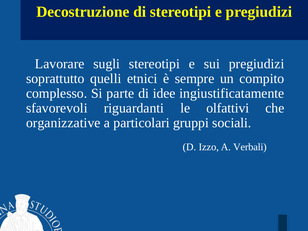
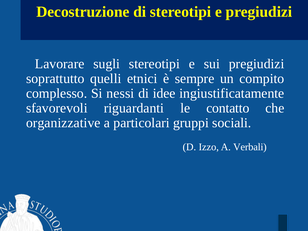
parte: parte -> nessi (120, 93)
olfattivi: olfattivi -> contatto (228, 108)
